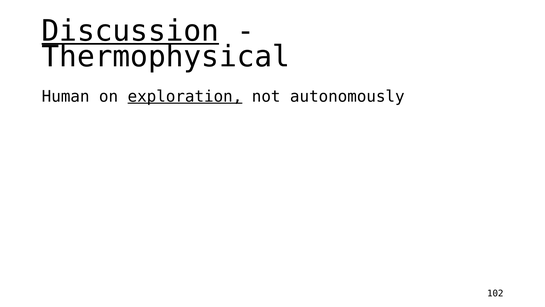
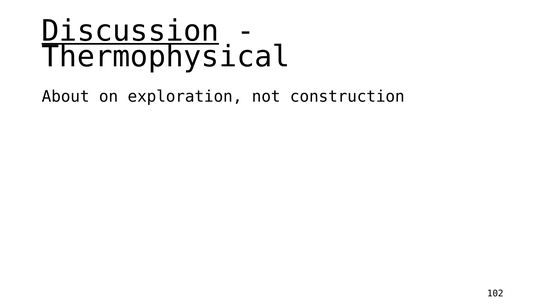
Human: Human -> About (66, 96)
exploration underline: present -> none (185, 96)
autonomously: autonomously -> construction (347, 96)
